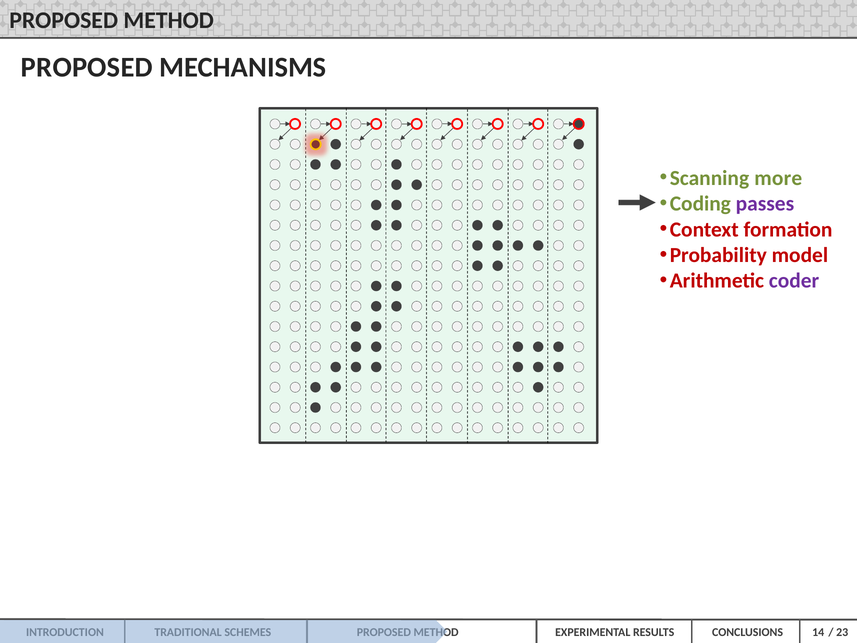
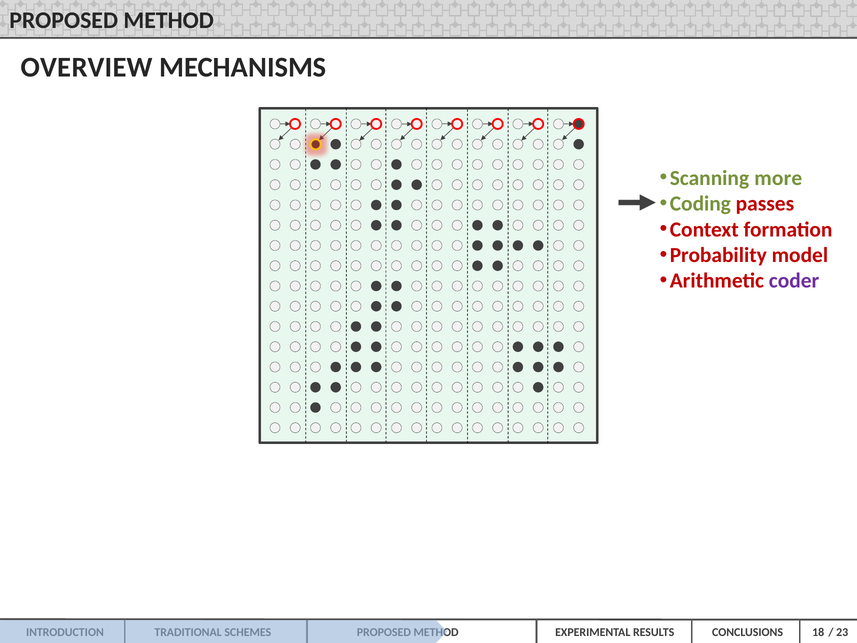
PROPOSED: PROPOSED -> OVERVIEW (87, 67)
passes colour: purple -> red (765, 204)
14: 14 -> 18 (818, 632)
